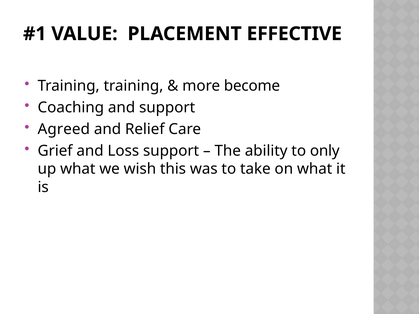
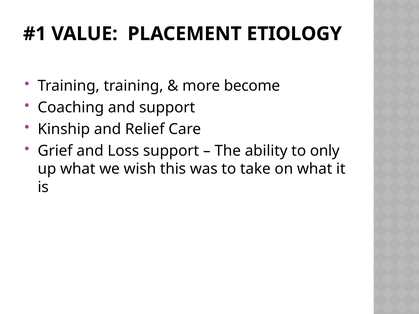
EFFECTIVE: EFFECTIVE -> ETIOLOGY (294, 34)
Agreed: Agreed -> Kinship (64, 129)
